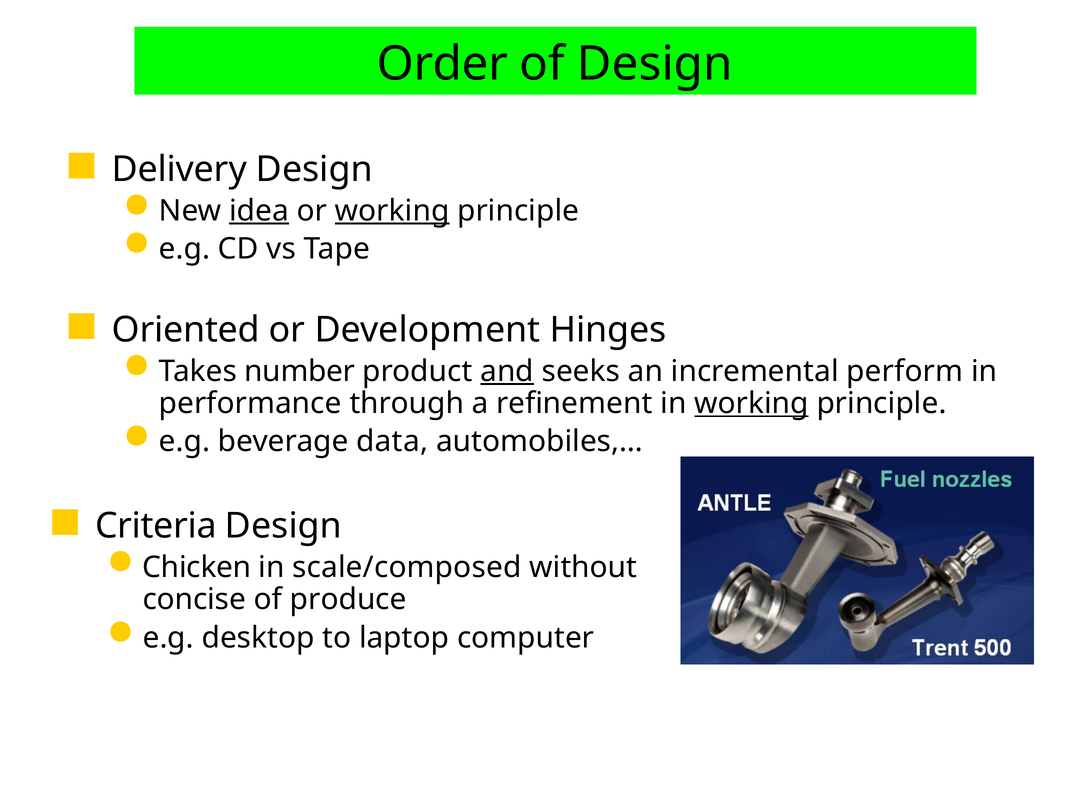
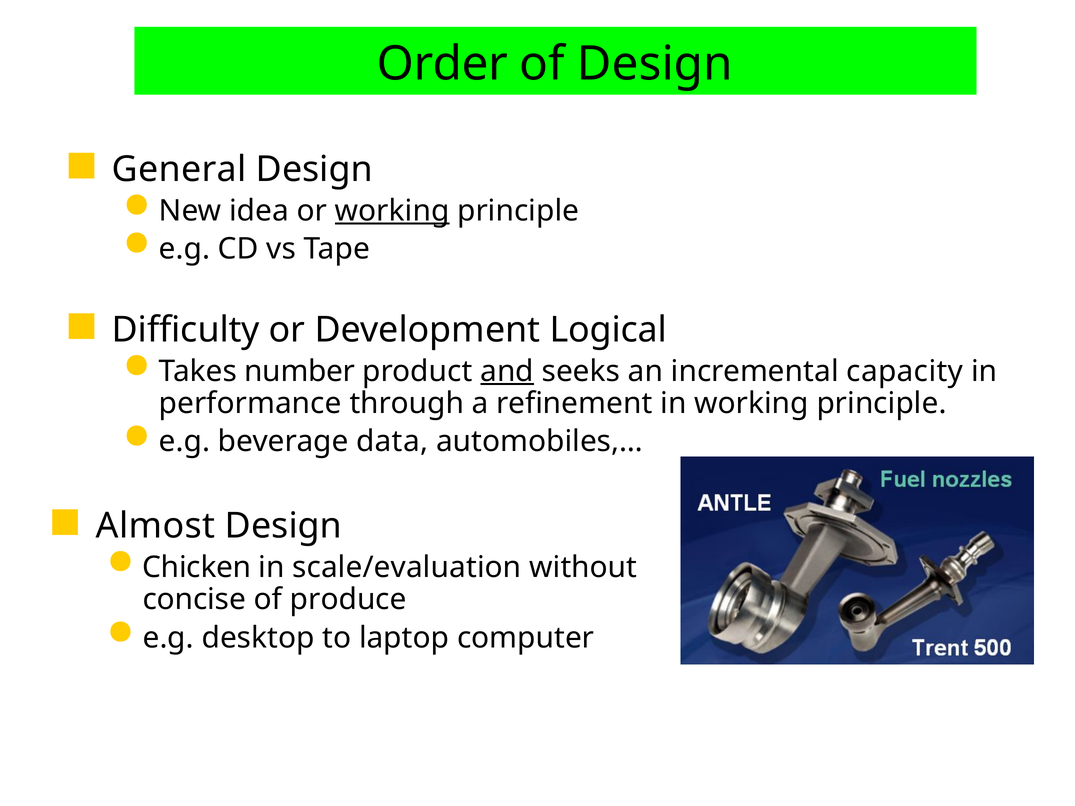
Delivery: Delivery -> General (179, 169)
idea underline: present -> none (259, 211)
Oriented: Oriented -> Difficulty (186, 330)
Hinges: Hinges -> Logical (608, 330)
perform: perform -> capacity (905, 371)
working underline: present -> none (752, 404)
Criteria: Criteria -> Almost (156, 526)
scale/composed: scale/composed -> scale/evaluation (407, 568)
